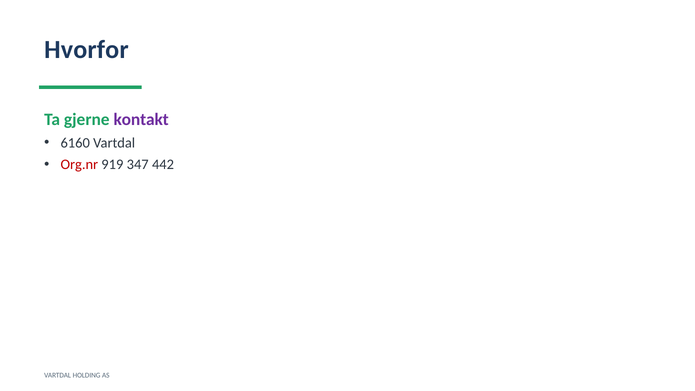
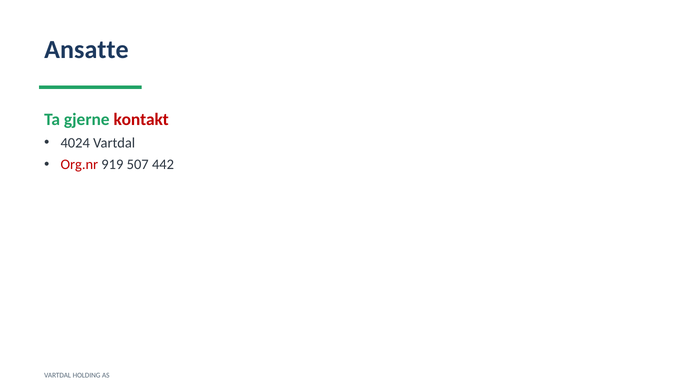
Hvorfor: Hvorfor -> Ansatte (86, 50)
kontakt colour: purple -> red (141, 120)
6160: 6160 -> 4024 (75, 143)
347: 347 -> 507 (138, 165)
